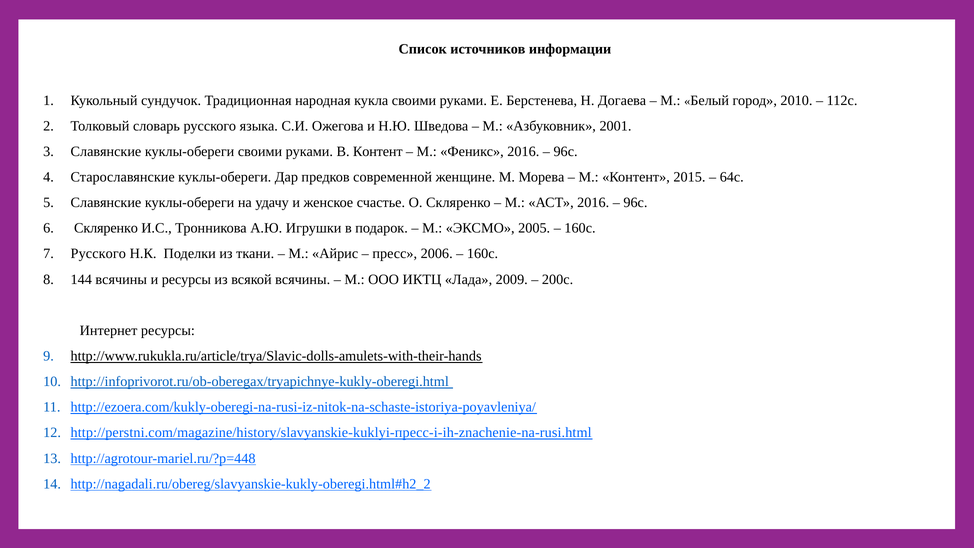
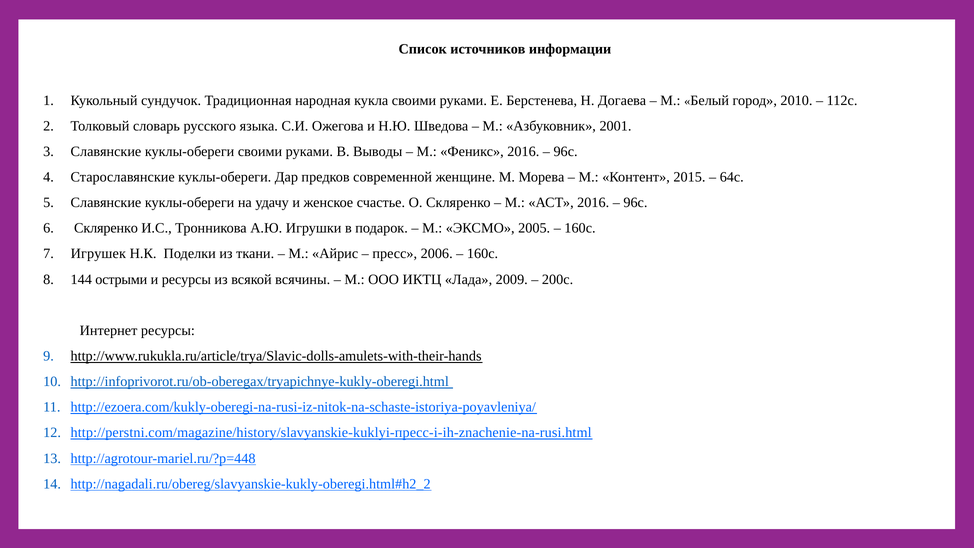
В Контент: Контент -> Выводы (378, 151)
Русского: Русского -> Игрушек (98, 254)
144 всячины: всячины -> острыми (121, 279)
